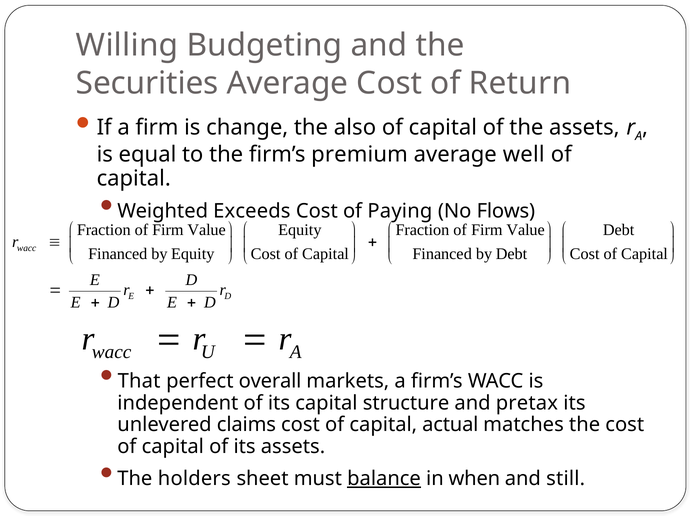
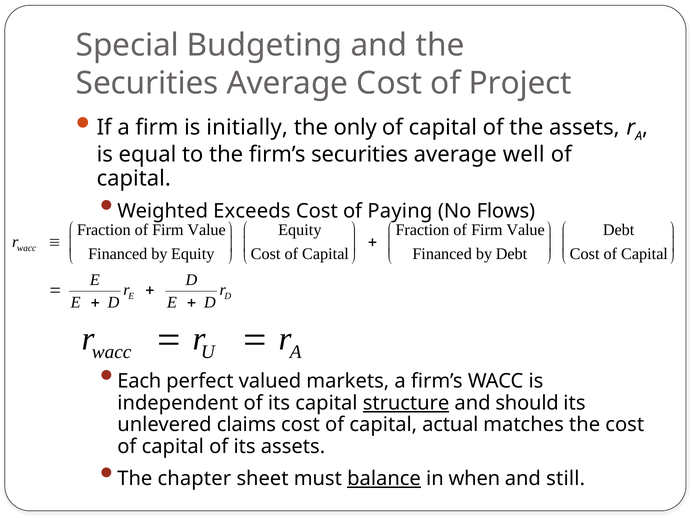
Willing: Willing -> Special (127, 45)
Return: Return -> Project (520, 83)
change: change -> initially (247, 128)
also: also -> only (355, 128)
firm’s premium: premium -> securities (360, 155)
That: That -> Each (139, 381)
overall: overall -> valued (270, 381)
structure underline: none -> present (406, 403)
pretax: pretax -> should (527, 403)
holders: holders -> chapter (194, 479)
